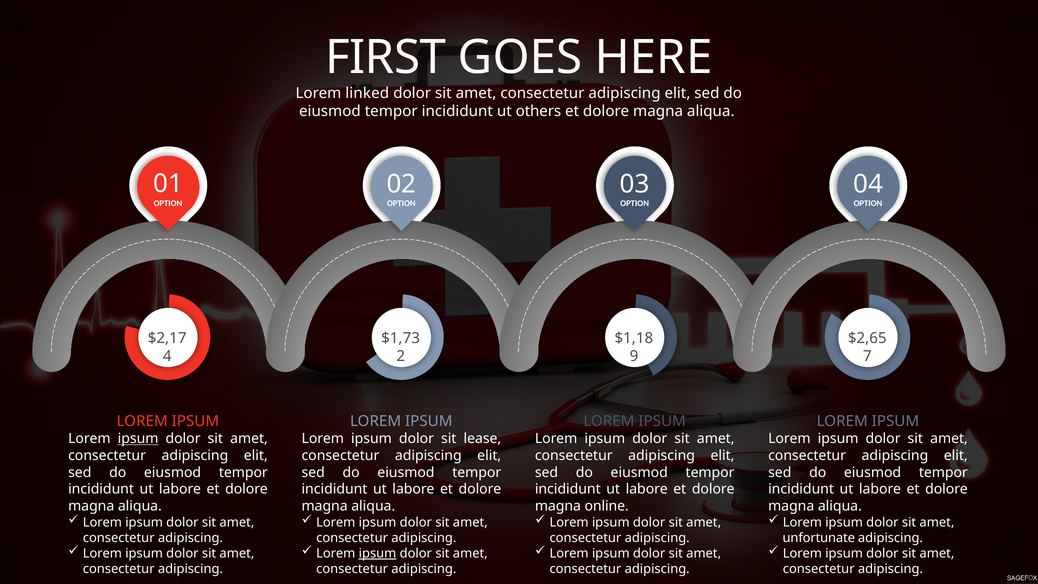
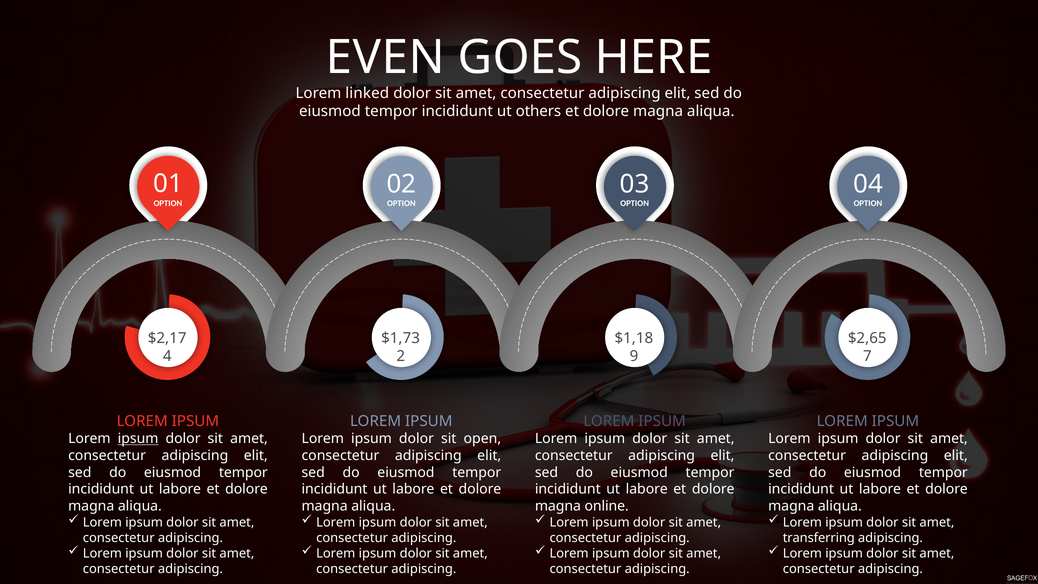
FIRST: FIRST -> EVEN (385, 58)
lease: lease -> open (482, 439)
unfortunate: unfortunate -> transferring (819, 538)
ipsum underline: present -> none (378, 553)
